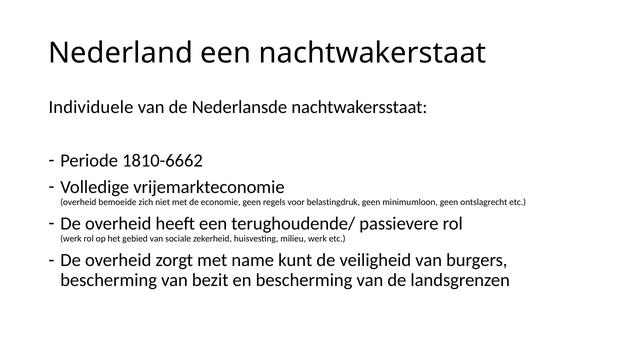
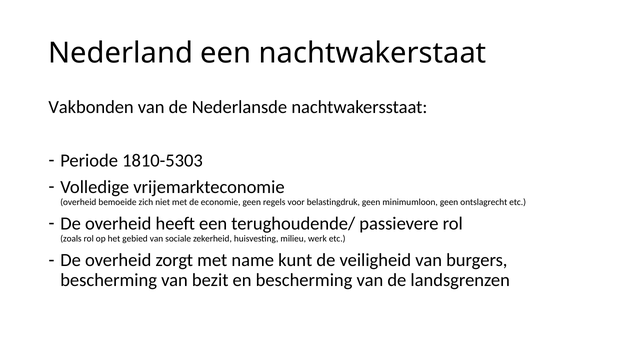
Individuele: Individuele -> Vakbonden (91, 107)
1810-6662: 1810-6662 -> 1810-5303 (163, 160)
werk: werk -> zoals (71, 239)
